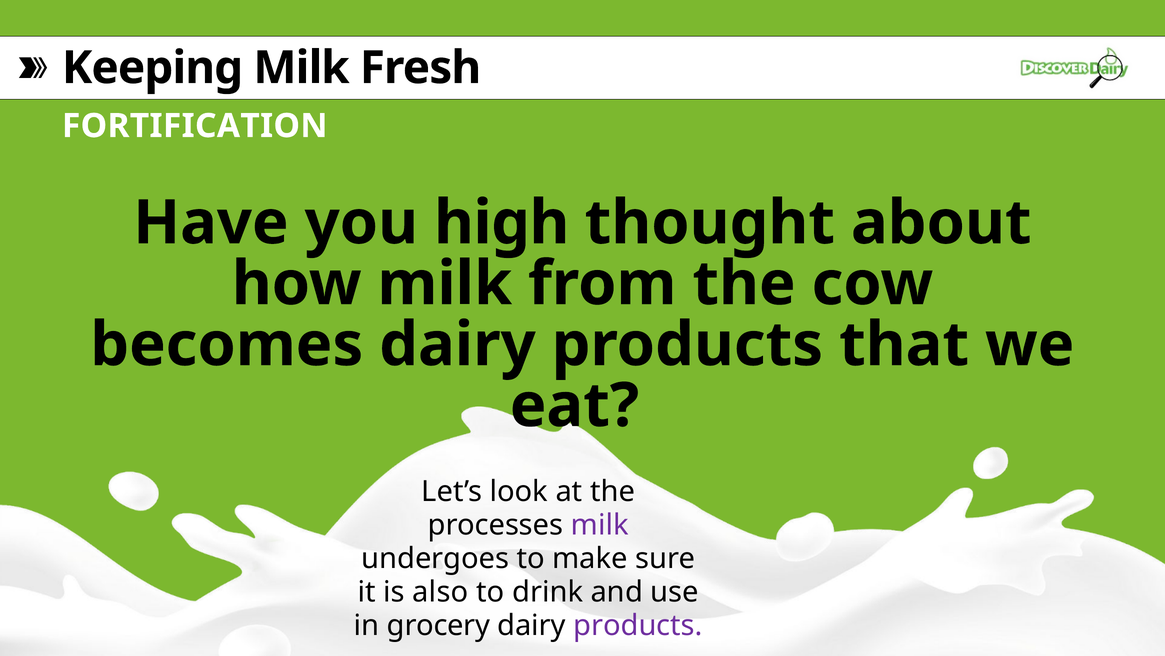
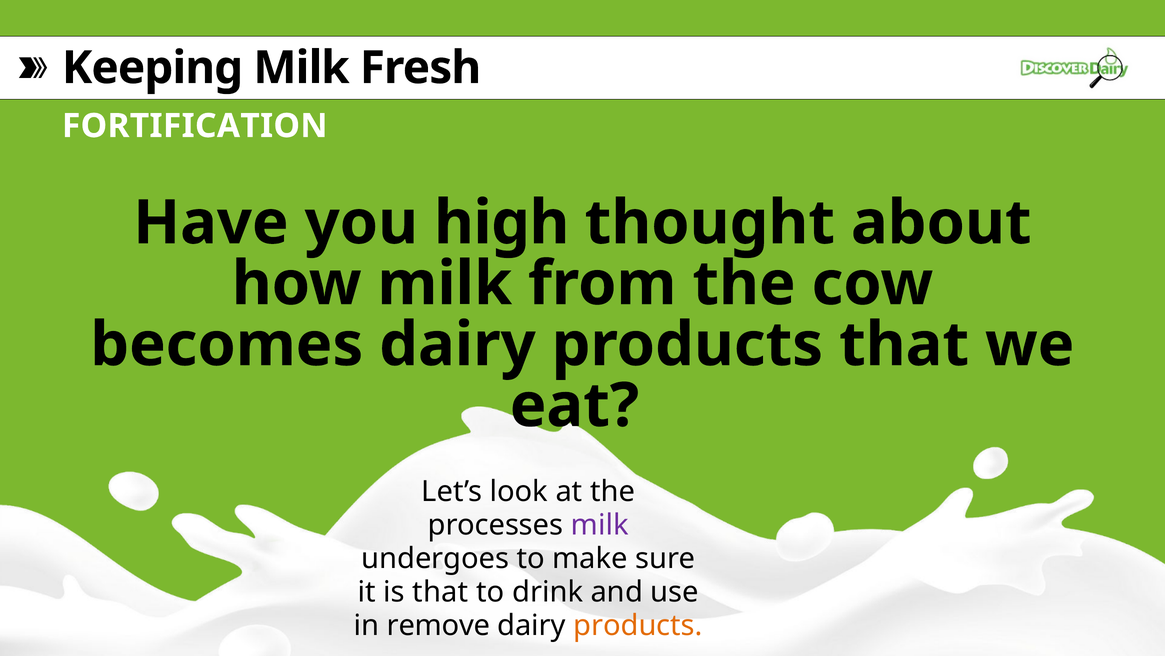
is also: also -> that (440, 592)
grocery: grocery -> remove (438, 625)
products colour: purple -> orange (638, 625)
